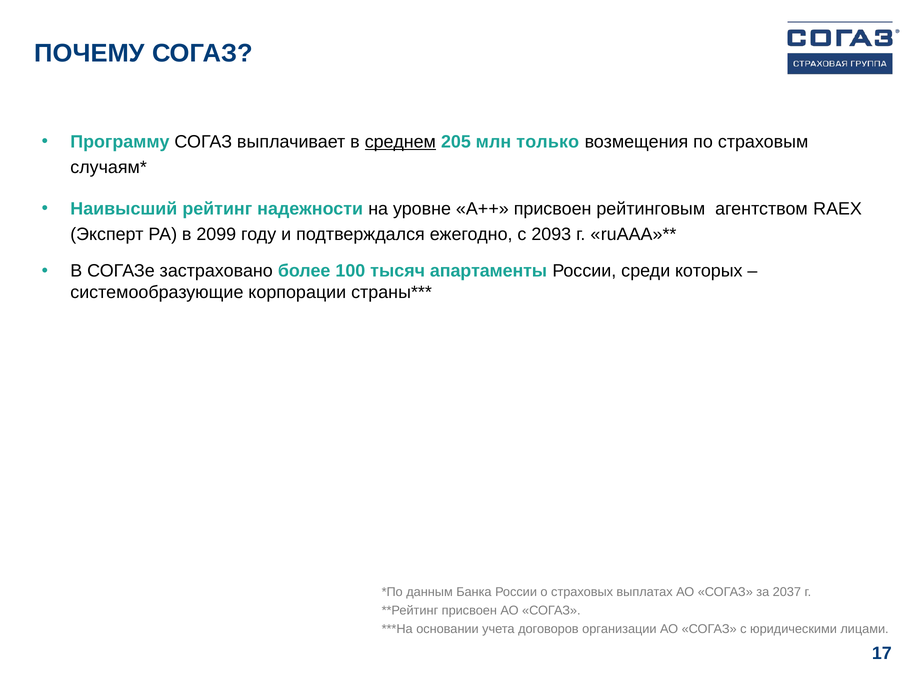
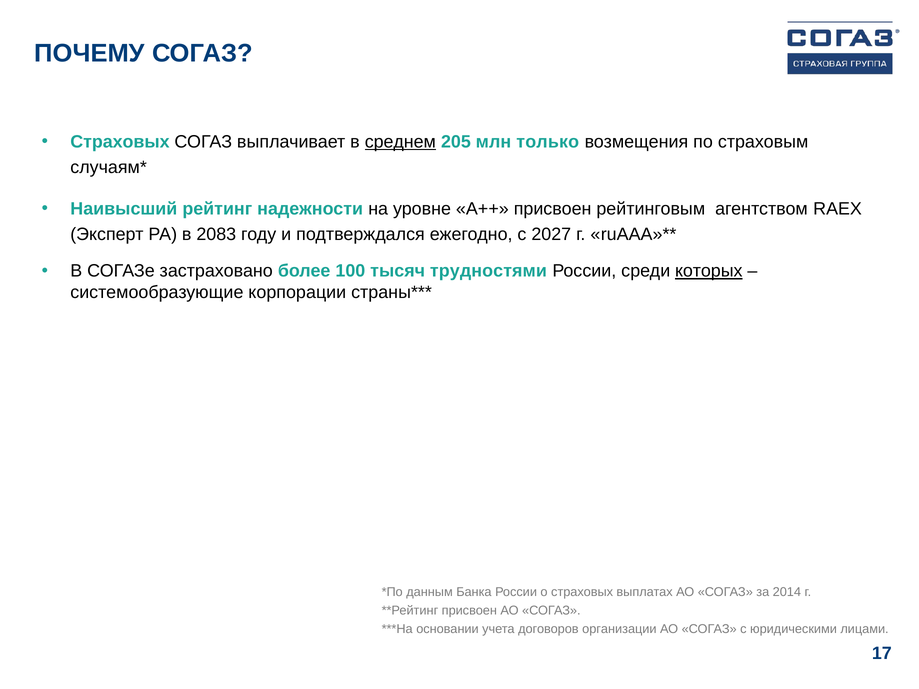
Программу: Программу -> Страховых (120, 142)
2099: 2099 -> 2083 (216, 234)
2093: 2093 -> 2027 (551, 234)
апартаменты: апартаменты -> трудностями (488, 271)
которых underline: none -> present (709, 271)
2037: 2037 -> 2014 (787, 592)
